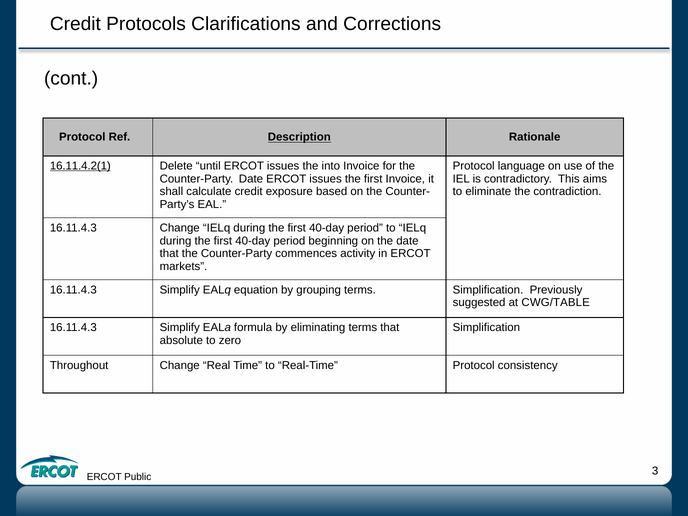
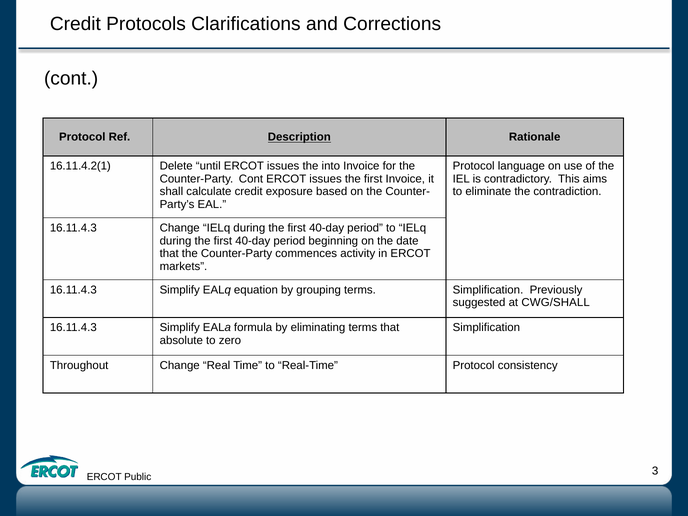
16.11.4.2(1 underline: present -> none (80, 166)
Counter-Party Date: Date -> Cont (251, 179)
CWG/TABLE: CWG/TABLE -> CWG/SHALL (556, 303)
